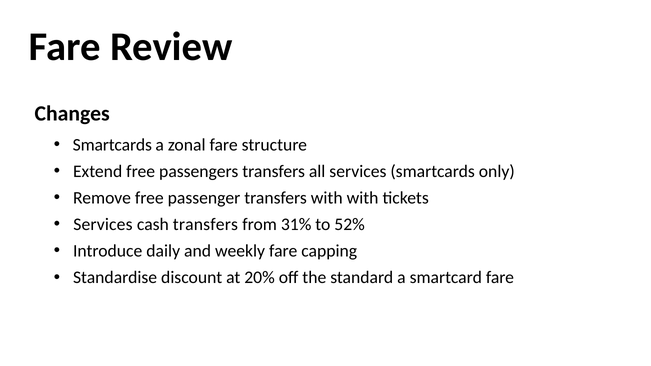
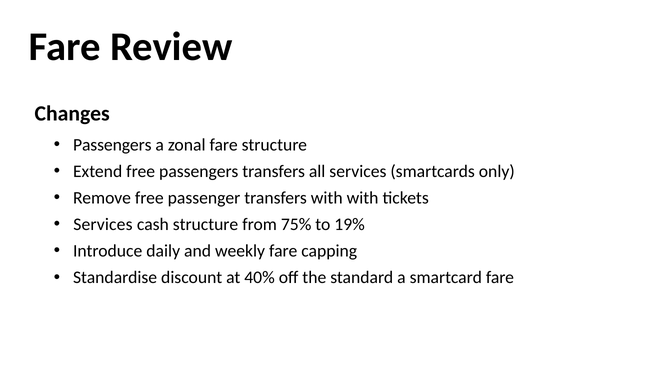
Smartcards: Smartcards -> Passengers (112, 145)
cash transfers: transfers -> structure (206, 225)
31%: 31% -> 75% (296, 225)
52%: 52% -> 19% (350, 225)
20%: 20% -> 40% (260, 278)
